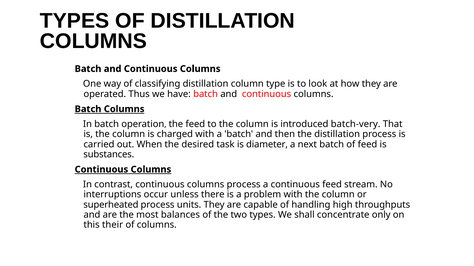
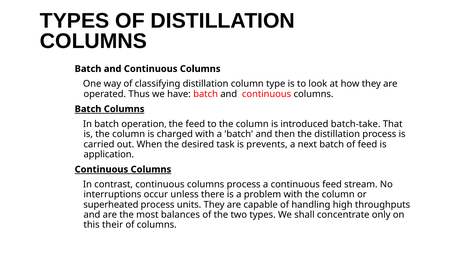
batch-very: batch-very -> batch-take (356, 124)
diameter: diameter -> prevents (267, 145)
substances: substances -> application (109, 155)
